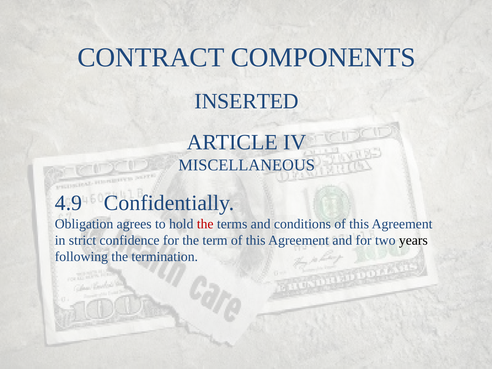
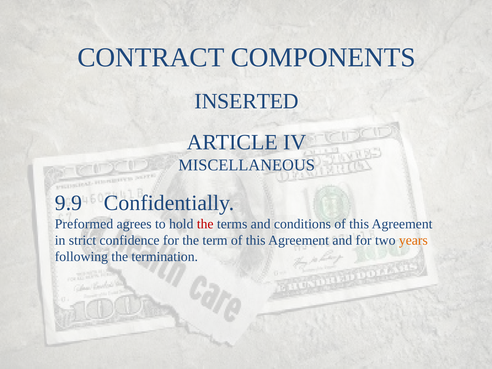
4.9: 4.9 -> 9.9 (68, 203)
Obligation: Obligation -> Preformed (84, 224)
years colour: black -> orange (413, 240)
